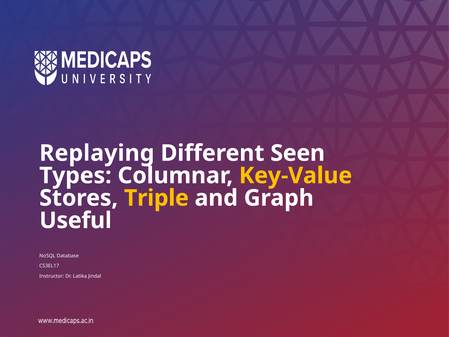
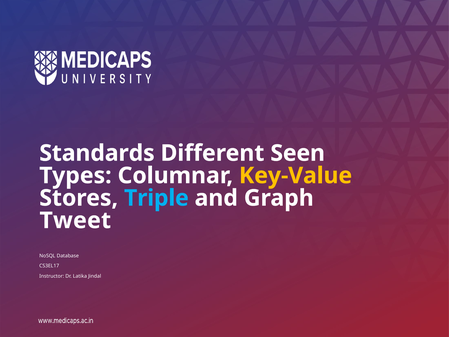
Replaying: Replaying -> Standards (97, 153)
Triple colour: yellow -> light blue (156, 198)
Useful: Useful -> Tweet (75, 220)
